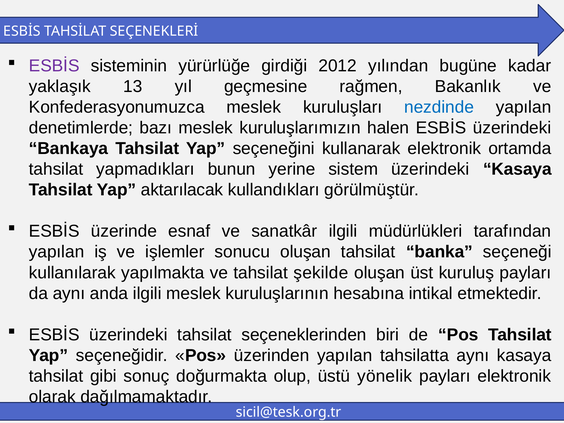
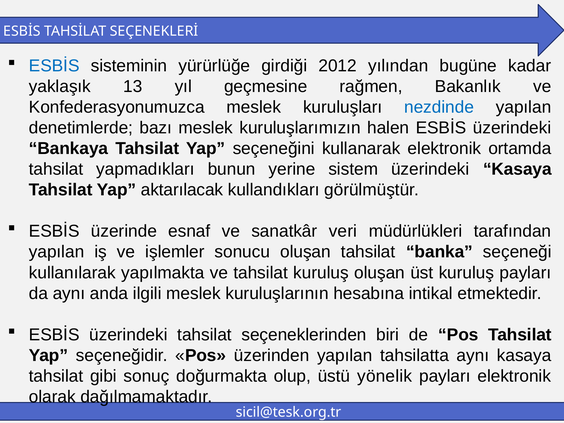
ESBİS colour: purple -> blue (54, 66)
sanatkâr ilgili: ilgili -> veri (343, 231)
tahsilat şekilde: şekilde -> kuruluş (321, 273)
